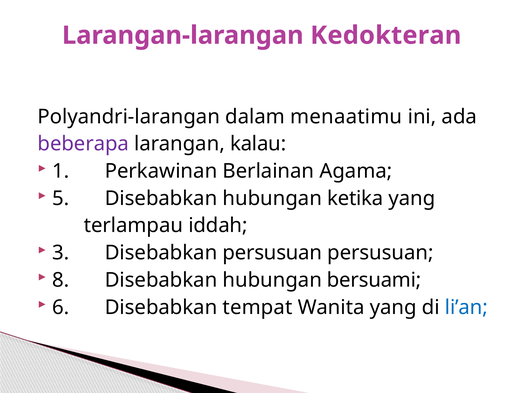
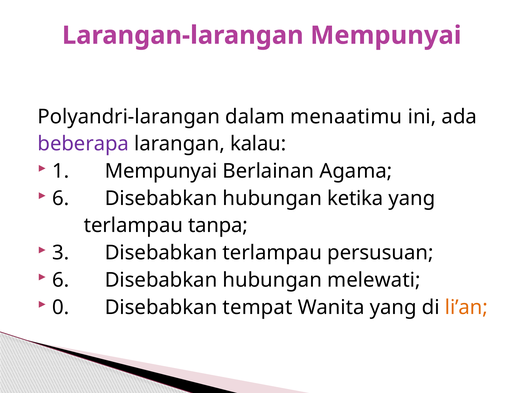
Larangan-larangan Kedokteran: Kedokteran -> Mempunyai (386, 35)
1 Perkawinan: Perkawinan -> Mempunyai (161, 171)
5: 5 -> 6 (61, 199)
iddah: iddah -> tanpa (218, 226)
Disebabkan persusuan: persusuan -> terlampau (272, 253)
8: 8 -> 6 (61, 280)
bersuami: bersuami -> melewati (374, 280)
6: 6 -> 0 (61, 307)
li’an colour: blue -> orange (466, 307)
